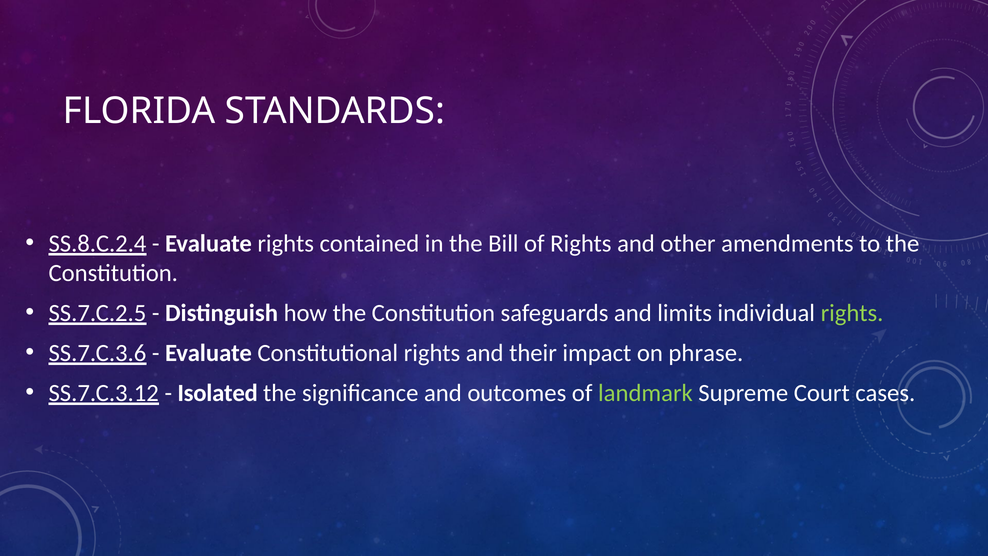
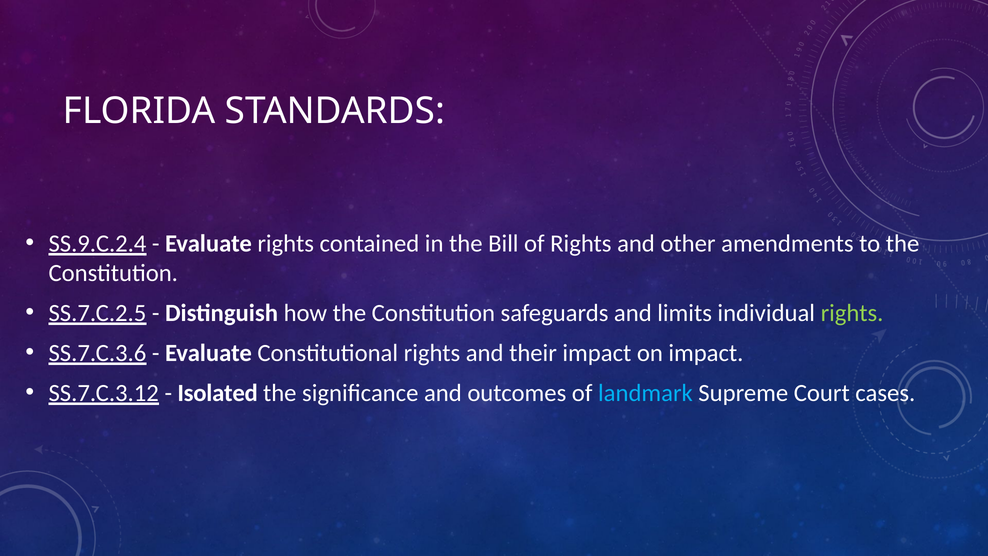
SS.8.C.2.4: SS.8.C.2.4 -> SS.9.C.2.4 (97, 243)
on phrase: phrase -> impact (706, 353)
landmark colour: light green -> light blue (645, 393)
